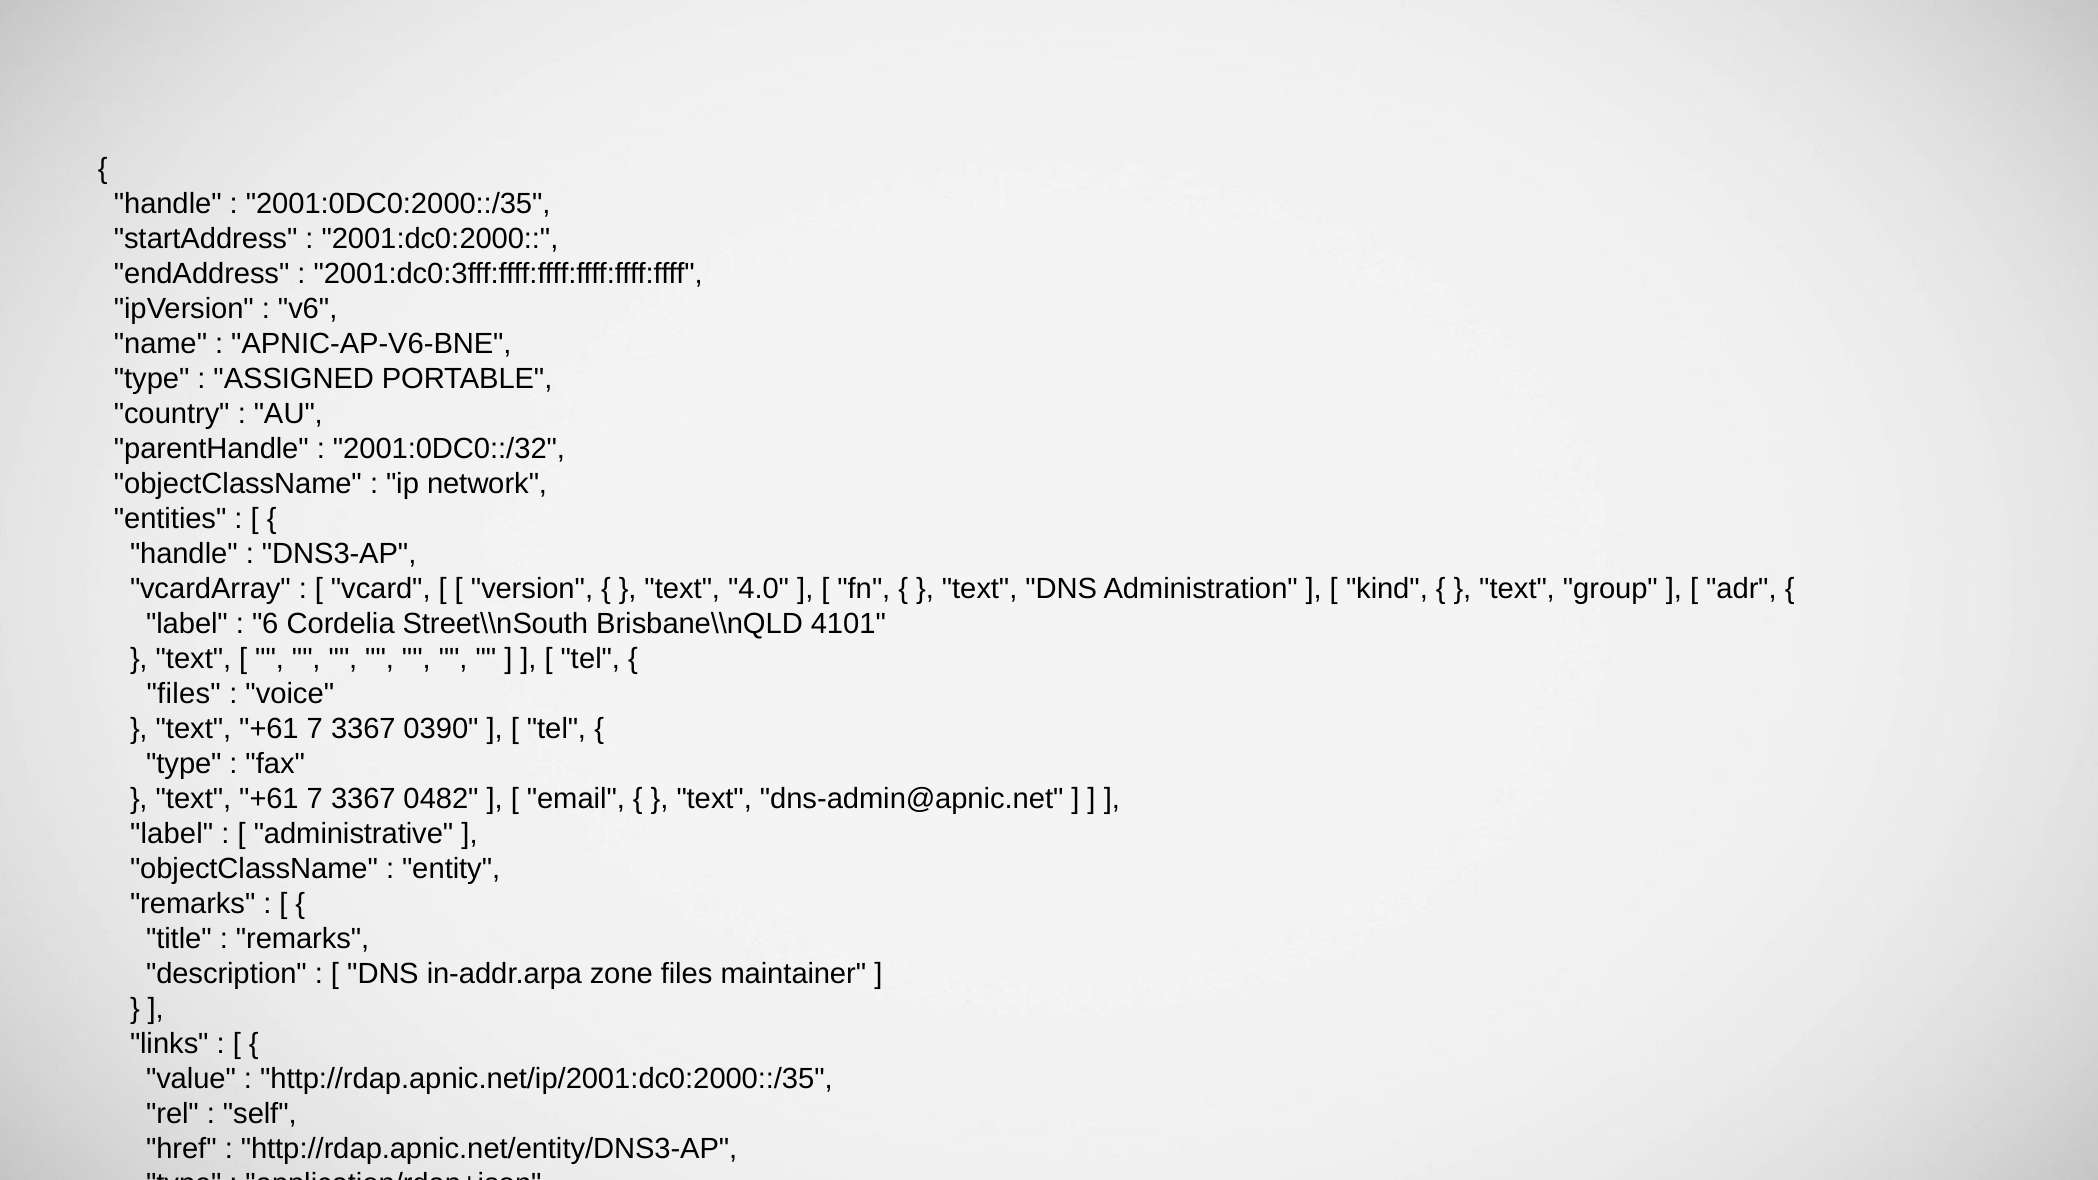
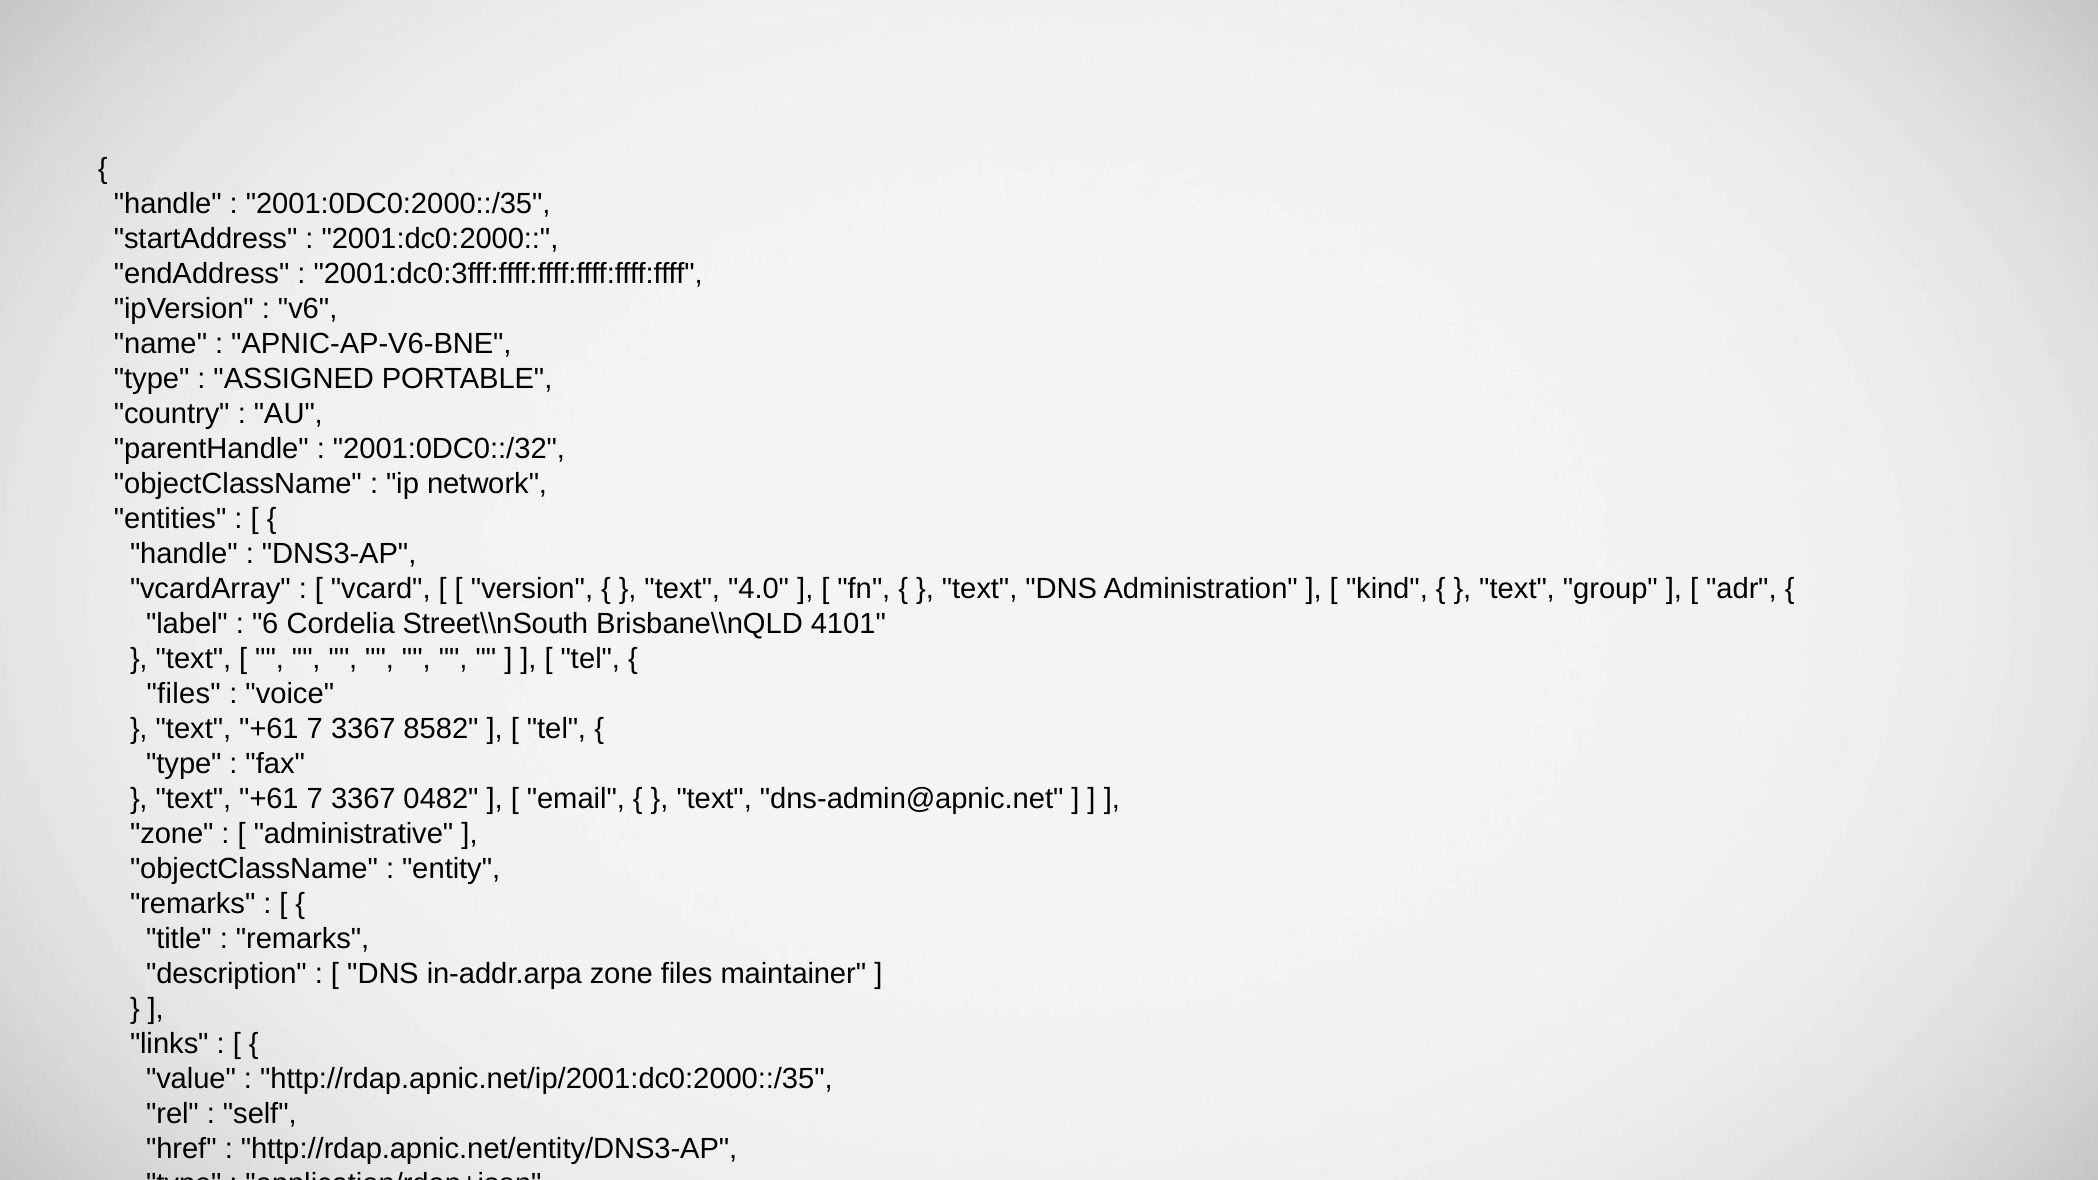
0390: 0390 -> 8582 (441, 729)
label: label -> zone (172, 834)
